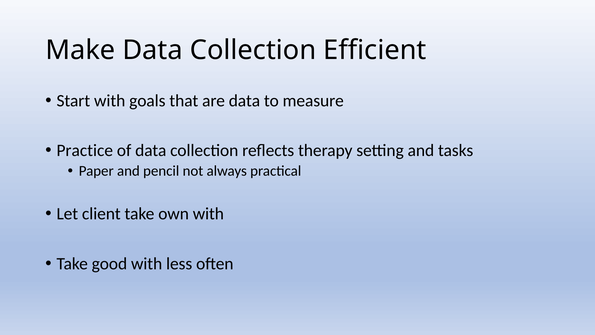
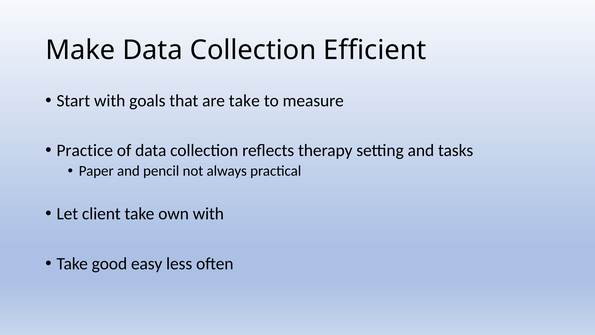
are data: data -> take (244, 101)
good with: with -> easy (147, 263)
